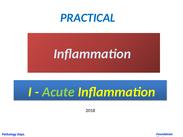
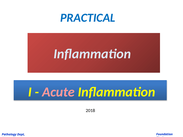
Acute colour: light green -> pink (58, 92)
